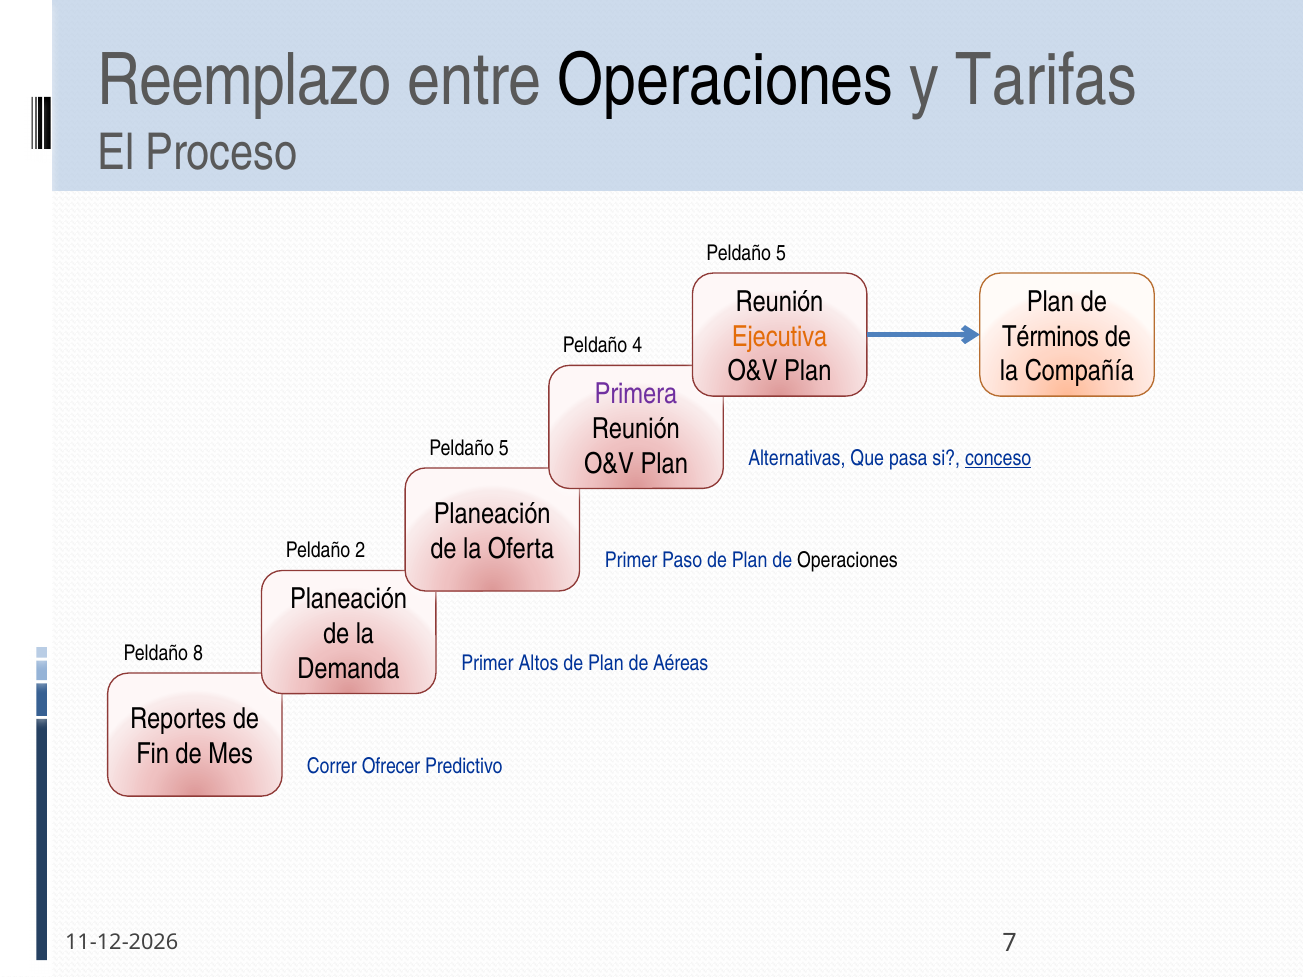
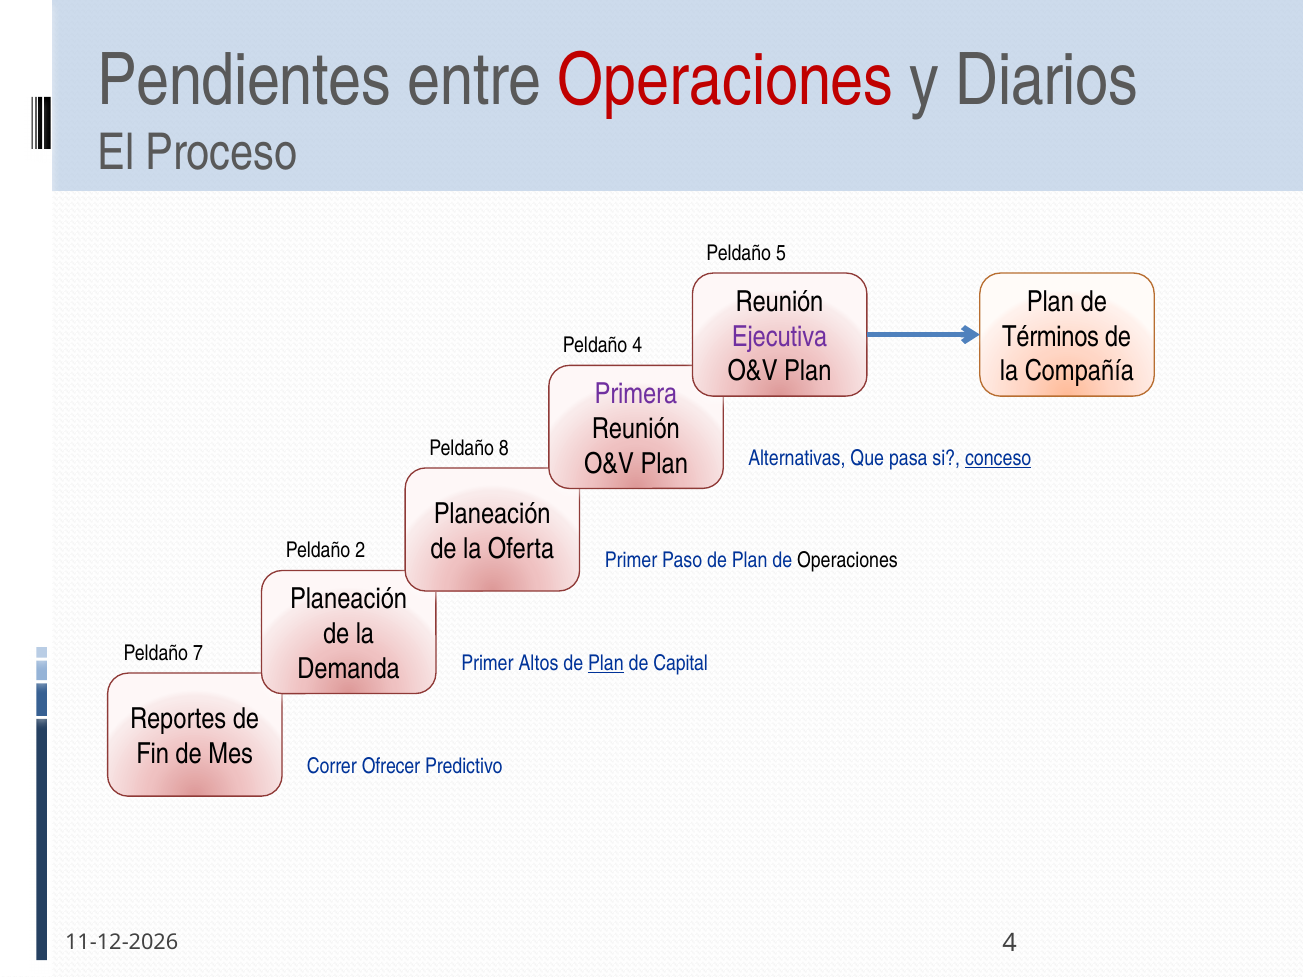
Reemplazo: Reemplazo -> Pendientes (244, 80)
Operaciones colour: black -> red (726, 80)
Tarifas: Tarifas -> Diarios (1047, 80)
Ejecutiva colour: orange -> purple (780, 337)
5: 5 -> 8 (504, 448)
8: 8 -> 7 (198, 653)
Plan underline: none -> present (606, 663)
Aéreas: Aéreas -> Capital (681, 663)
7: 7 -> 4 (1010, 944)
